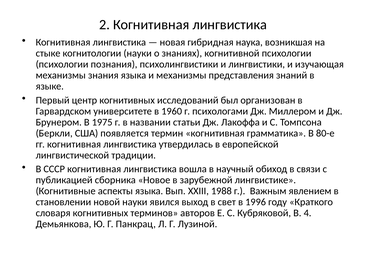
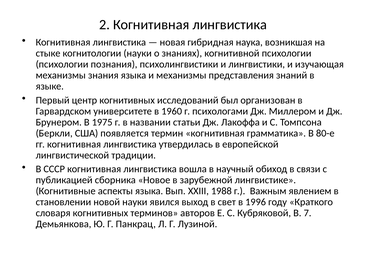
4: 4 -> 7 (308, 213)
